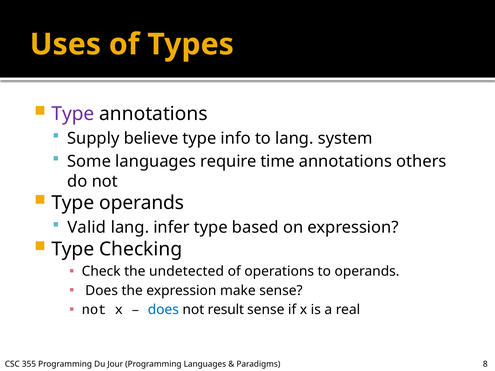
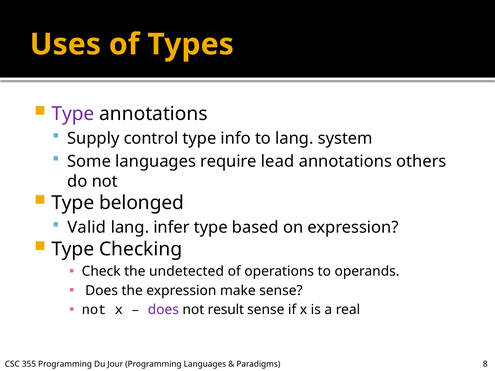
believe: believe -> control (151, 139)
time: time -> lead (278, 162)
Type operands: operands -> belonged (142, 203)
does colour: blue -> purple (163, 310)
